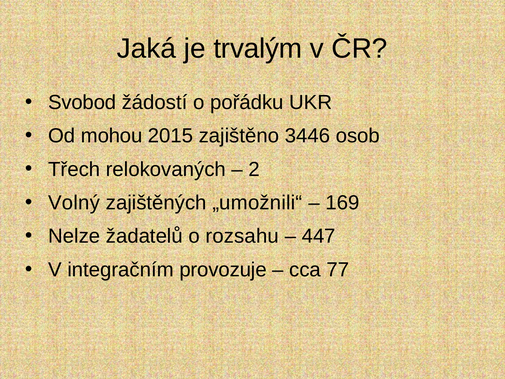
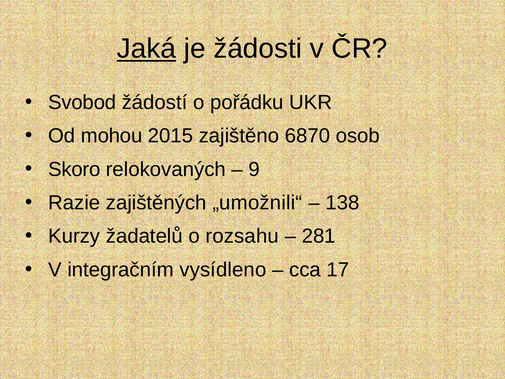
Jaká underline: none -> present (147, 49)
trvalým: trvalým -> žádosti (258, 49)
3446: 3446 -> 6870 (307, 136)
Třech: Třech -> Skoro (74, 169)
2: 2 -> 9 (254, 169)
Volný: Volný -> Razie (74, 203)
169: 169 -> 138 (342, 203)
Nelze: Nelze -> Kurzy (74, 236)
447: 447 -> 281 (319, 236)
provozuje: provozuje -> vysídleno (223, 270)
77: 77 -> 17 (338, 270)
